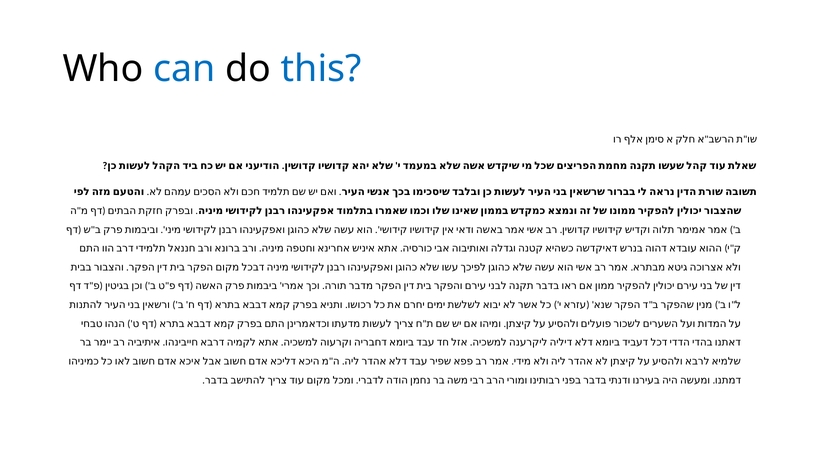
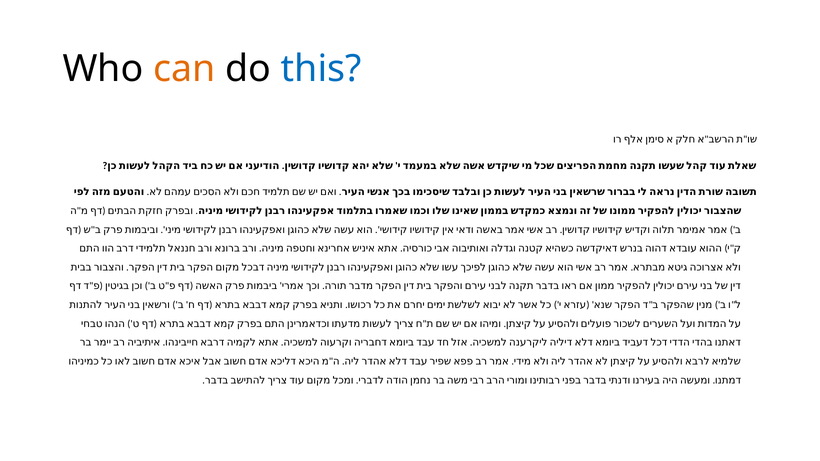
can colour: blue -> orange (184, 69)
